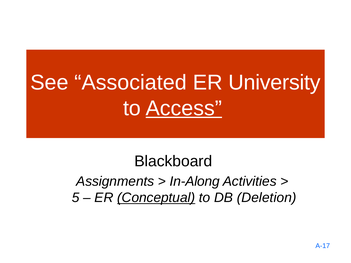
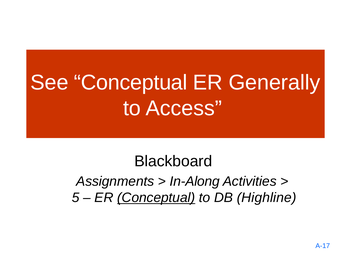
See Associated: Associated -> Conceptual (131, 83)
University: University -> Generally (274, 83)
Access underline: present -> none (184, 108)
Deletion: Deletion -> Highline (267, 198)
